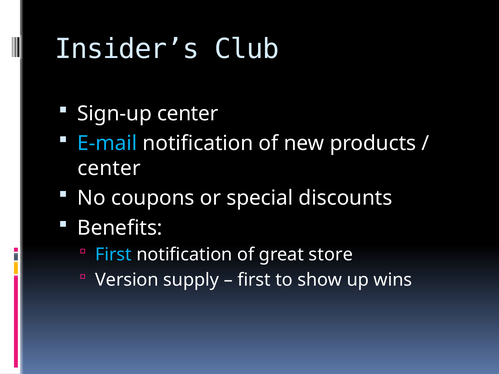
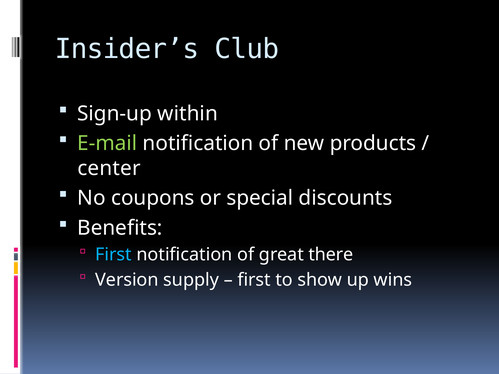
Sign-up center: center -> within (188, 114)
E-mail colour: light blue -> light green (107, 144)
store: store -> there (331, 255)
